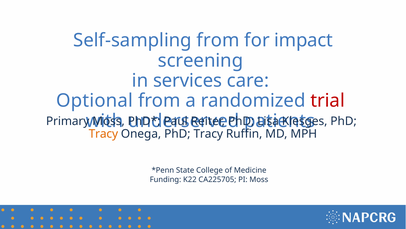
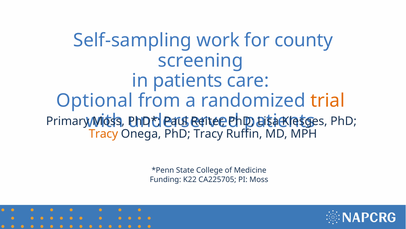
Self-sampling from: from -> work (218, 40)
impact: impact -> county (304, 40)
in services: services -> patients (188, 80)
trial colour: red -> orange (328, 101)
